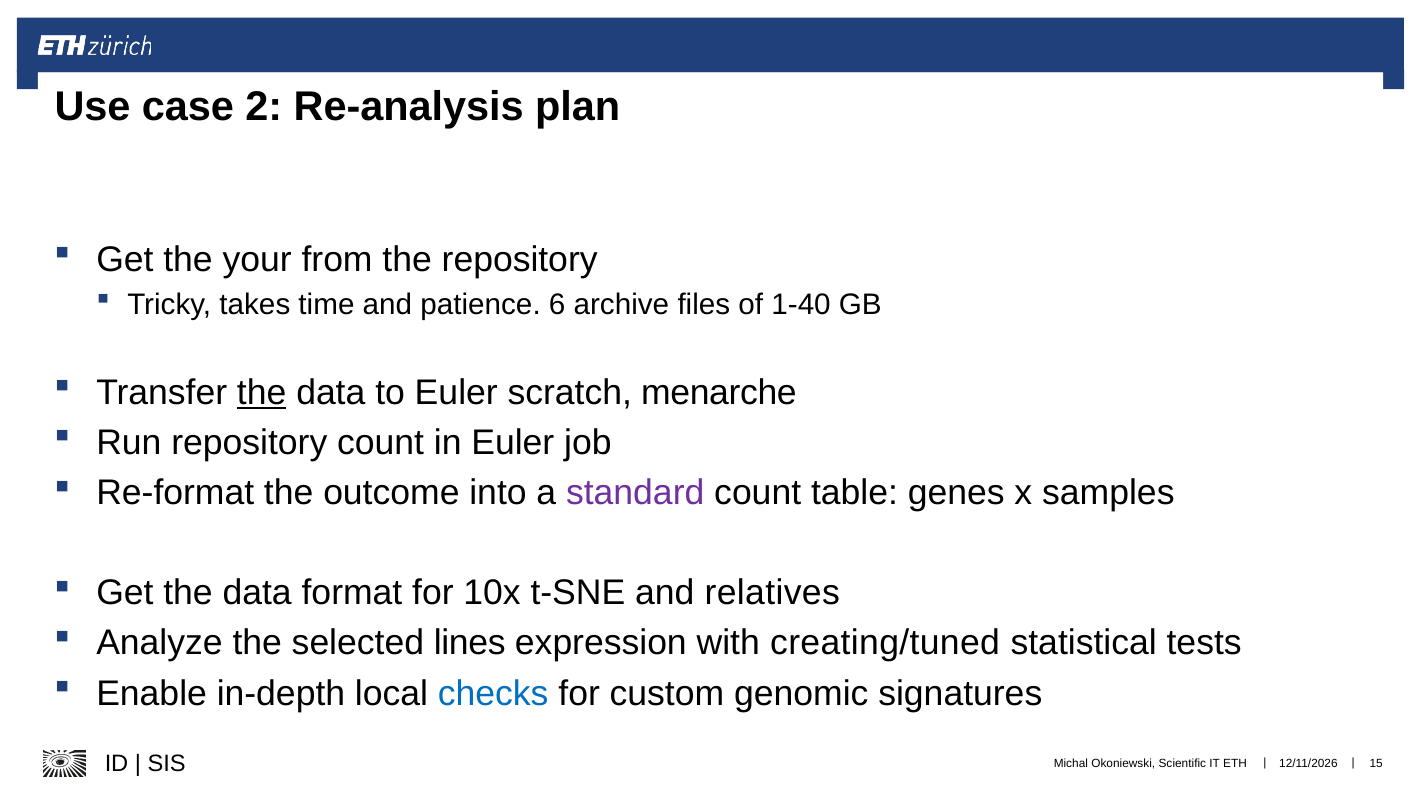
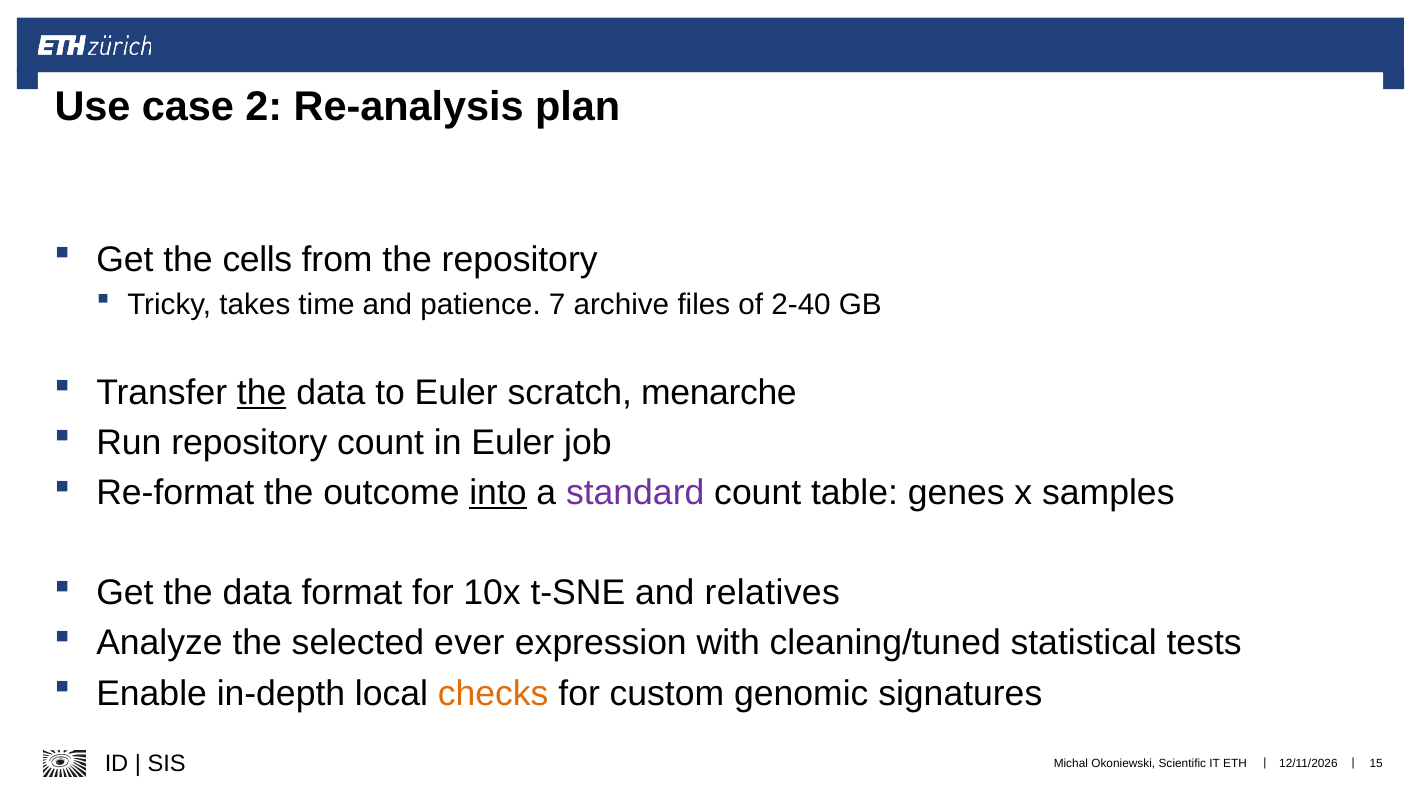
your: your -> cells (257, 260)
6: 6 -> 7 (557, 304)
1-40: 1-40 -> 2-40 (801, 304)
into underline: none -> present (498, 493)
lines: lines -> ever (469, 643)
creating/tuned: creating/tuned -> cleaning/tuned (885, 643)
checks colour: blue -> orange (493, 693)
